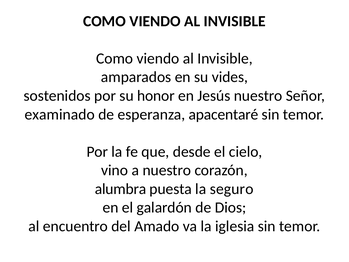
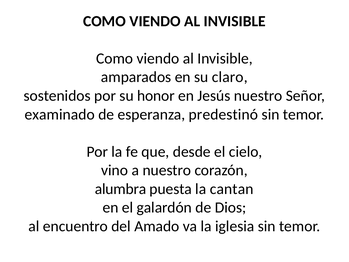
vides: vides -> claro (230, 77)
apacentaré: apacentaré -> predestinó (223, 114)
seguro: seguro -> cantan (232, 189)
